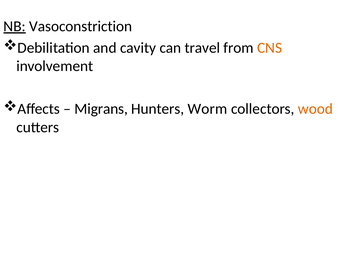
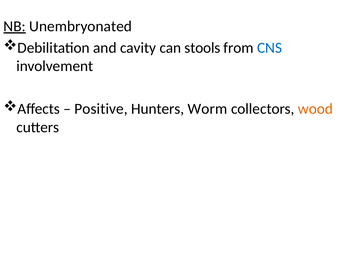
Vasoconstriction: Vasoconstriction -> Unembryonated (81, 26)
travel: travel -> stools (202, 48)
CNS colour: orange -> blue (270, 48)
Migrans: Migrans -> Positive (101, 109)
